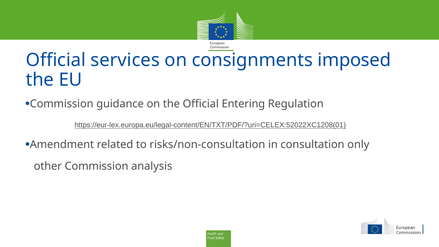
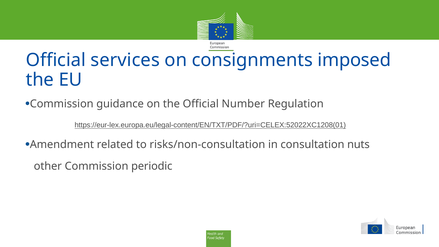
Entering: Entering -> Number (243, 104)
only: only -> nuts (358, 145)
analysis: analysis -> periodic (152, 166)
